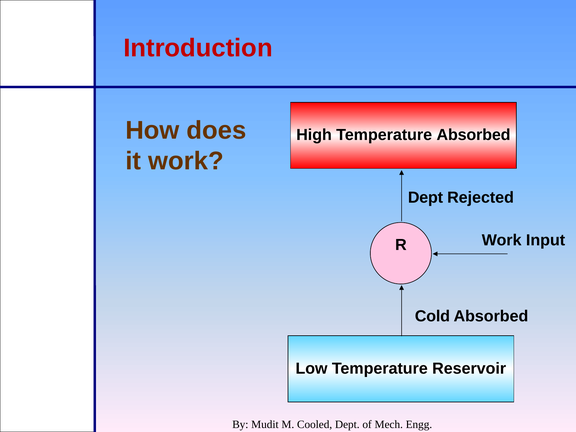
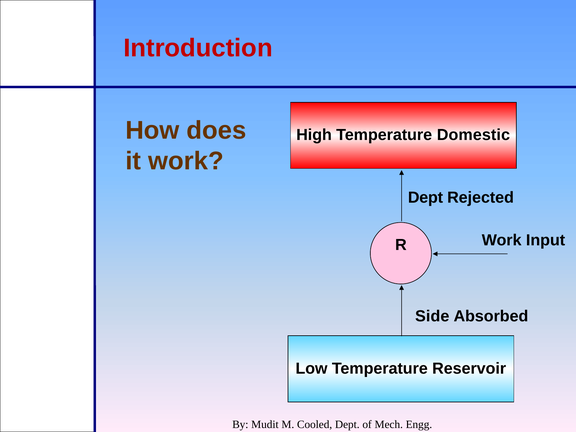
Temperature Absorbed: Absorbed -> Domestic (473, 135)
Cold: Cold -> Side (432, 316)
